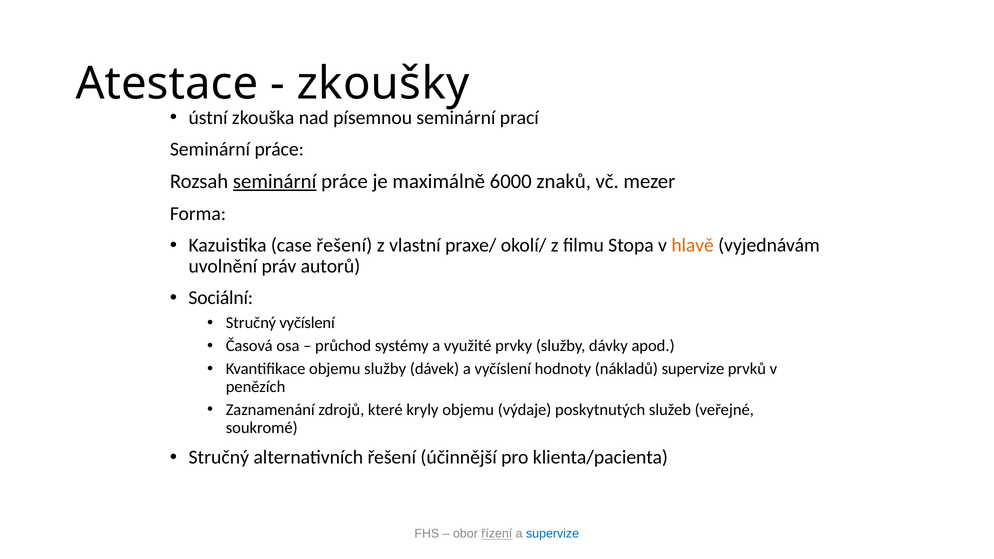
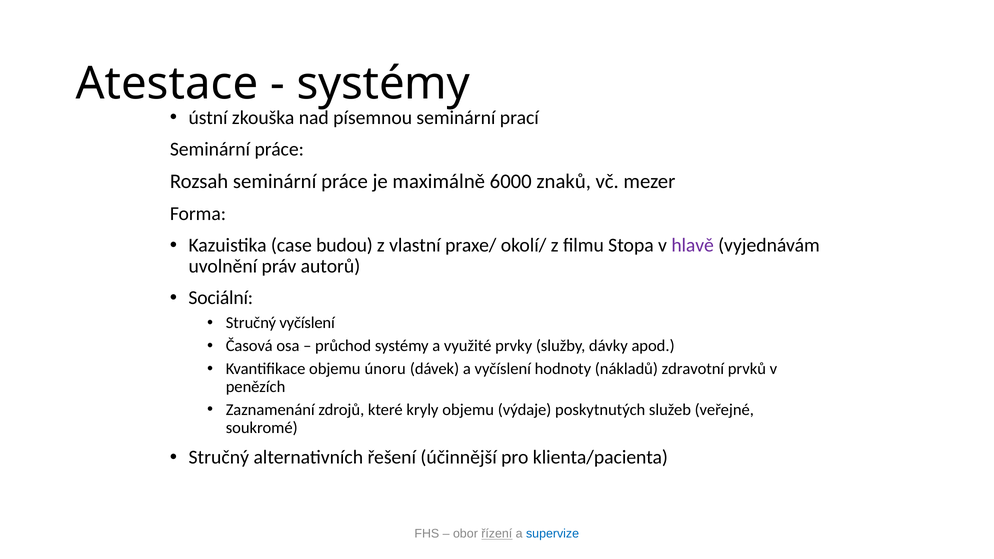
zkoušky: zkoušky -> systémy (383, 83)
seminární underline: present -> none (275, 181)
case řešení: řešení -> budou (344, 245)
hlavě colour: orange -> purple (693, 245)
objemu služby: služby -> únoru (385, 369)
nákladů supervize: supervize -> zdravotní (693, 369)
